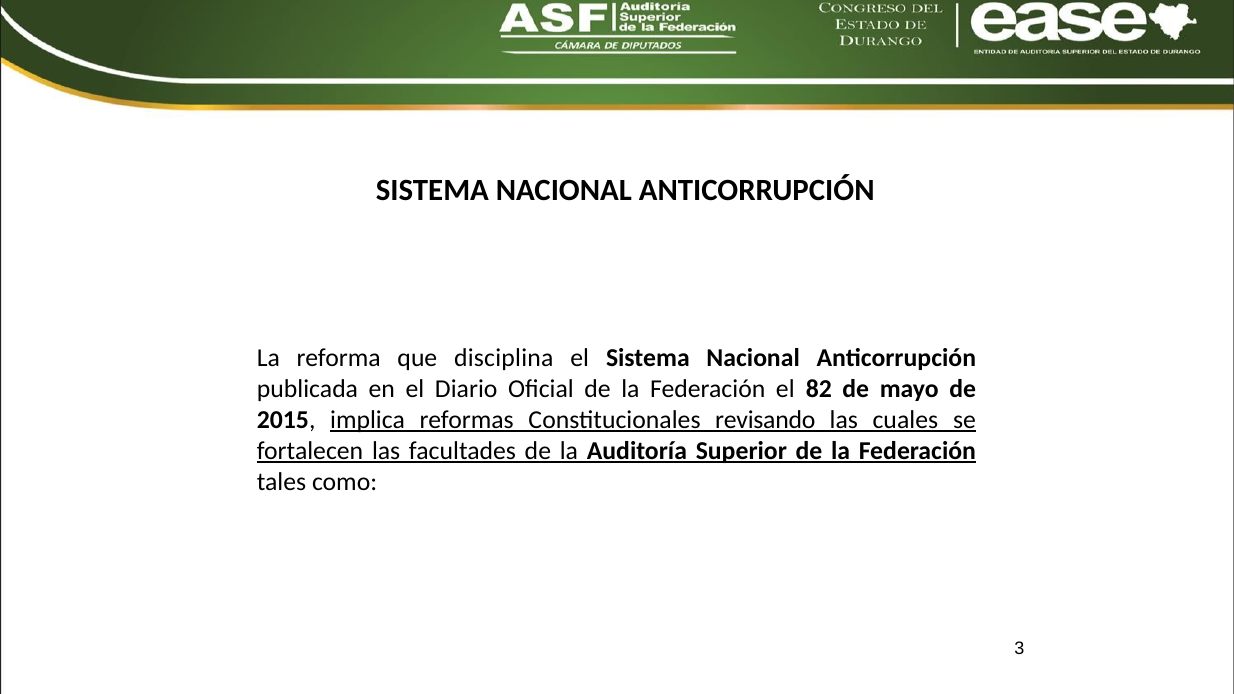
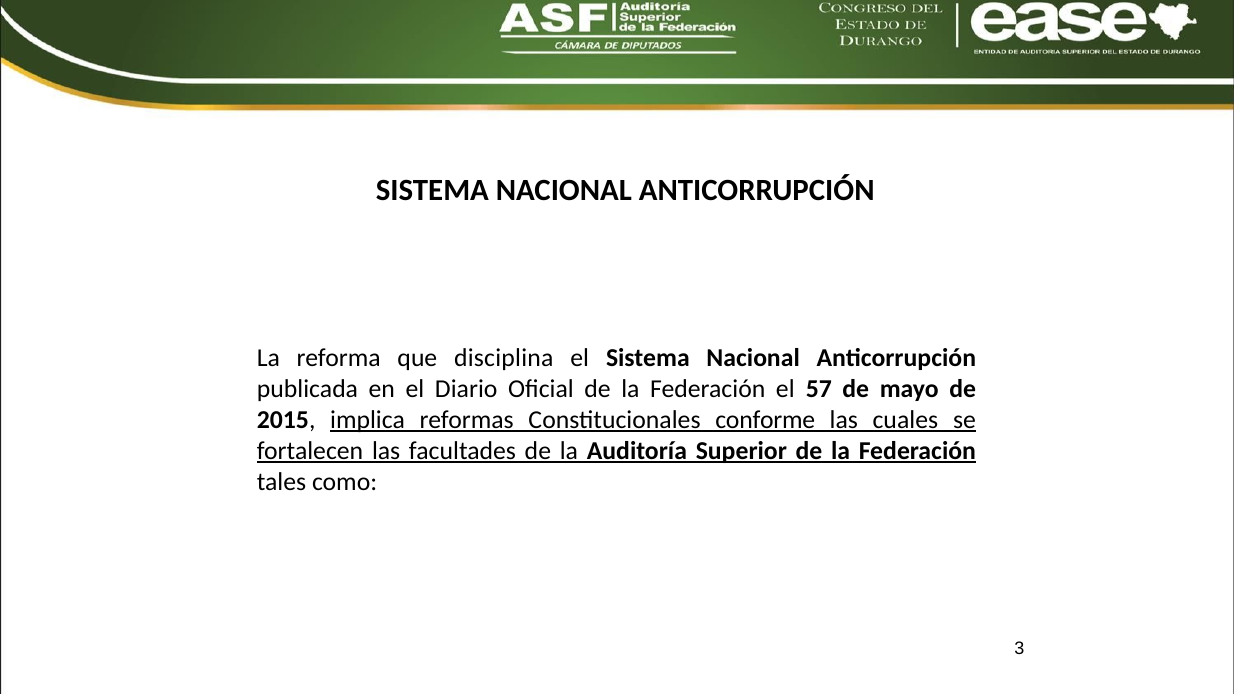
82: 82 -> 57 (819, 389)
revisando: revisando -> conforme (765, 420)
